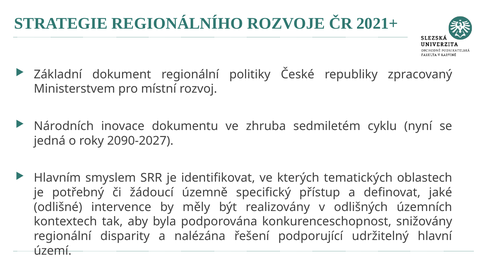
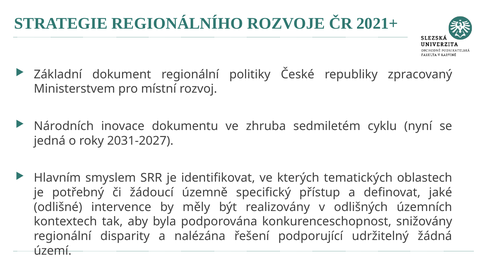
2090-2027: 2090-2027 -> 2031-2027 (140, 141)
hlavní: hlavní -> žádná (435, 237)
